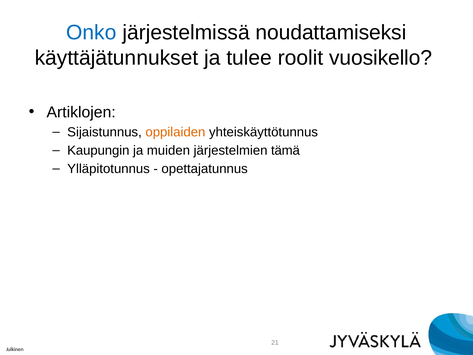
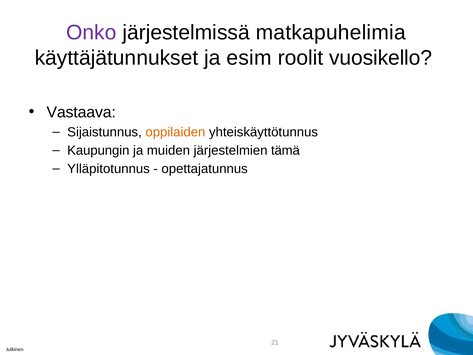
Onko colour: blue -> purple (91, 33)
noudattamiseksi: noudattamiseksi -> matkapuhelimia (331, 33)
tulee: tulee -> esim (249, 58)
Artiklojen: Artiklojen -> Vastaava (81, 112)
